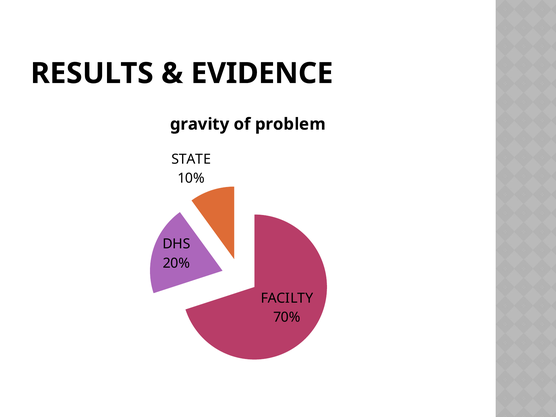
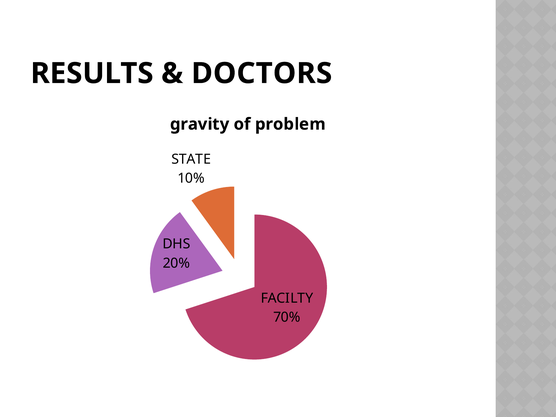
EVIDENCE: EVIDENCE -> DOCTORS (262, 73)
